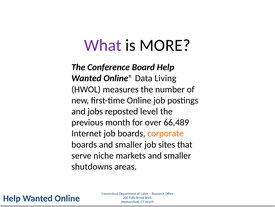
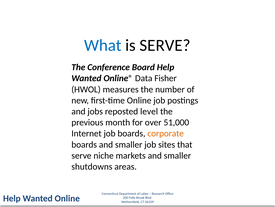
What colour: purple -> blue (103, 45)
is MORE: MORE -> SERVE (165, 45)
Living: Living -> Fisher (166, 78)
66,489: 66,489 -> 51,000 (176, 122)
